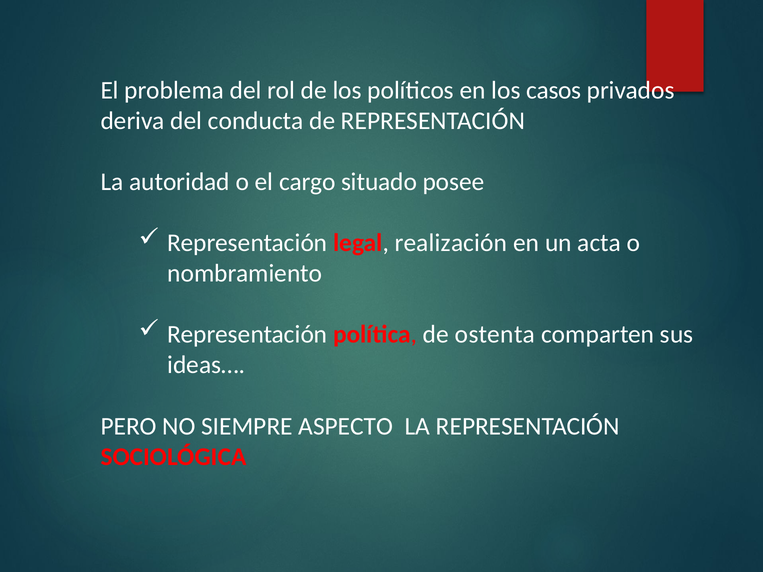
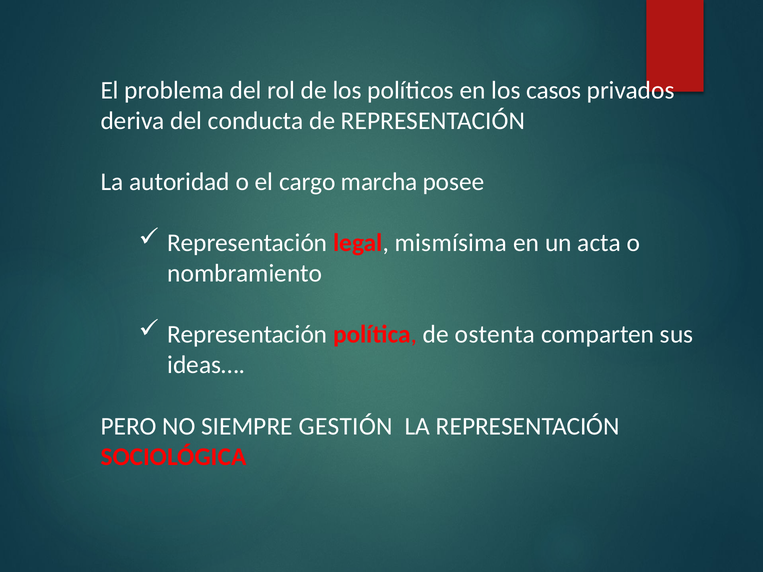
situado: situado -> marcha (379, 182)
realización: realización -> mismísima (451, 243)
ASPECTO: ASPECTO -> GESTIÓN (346, 426)
